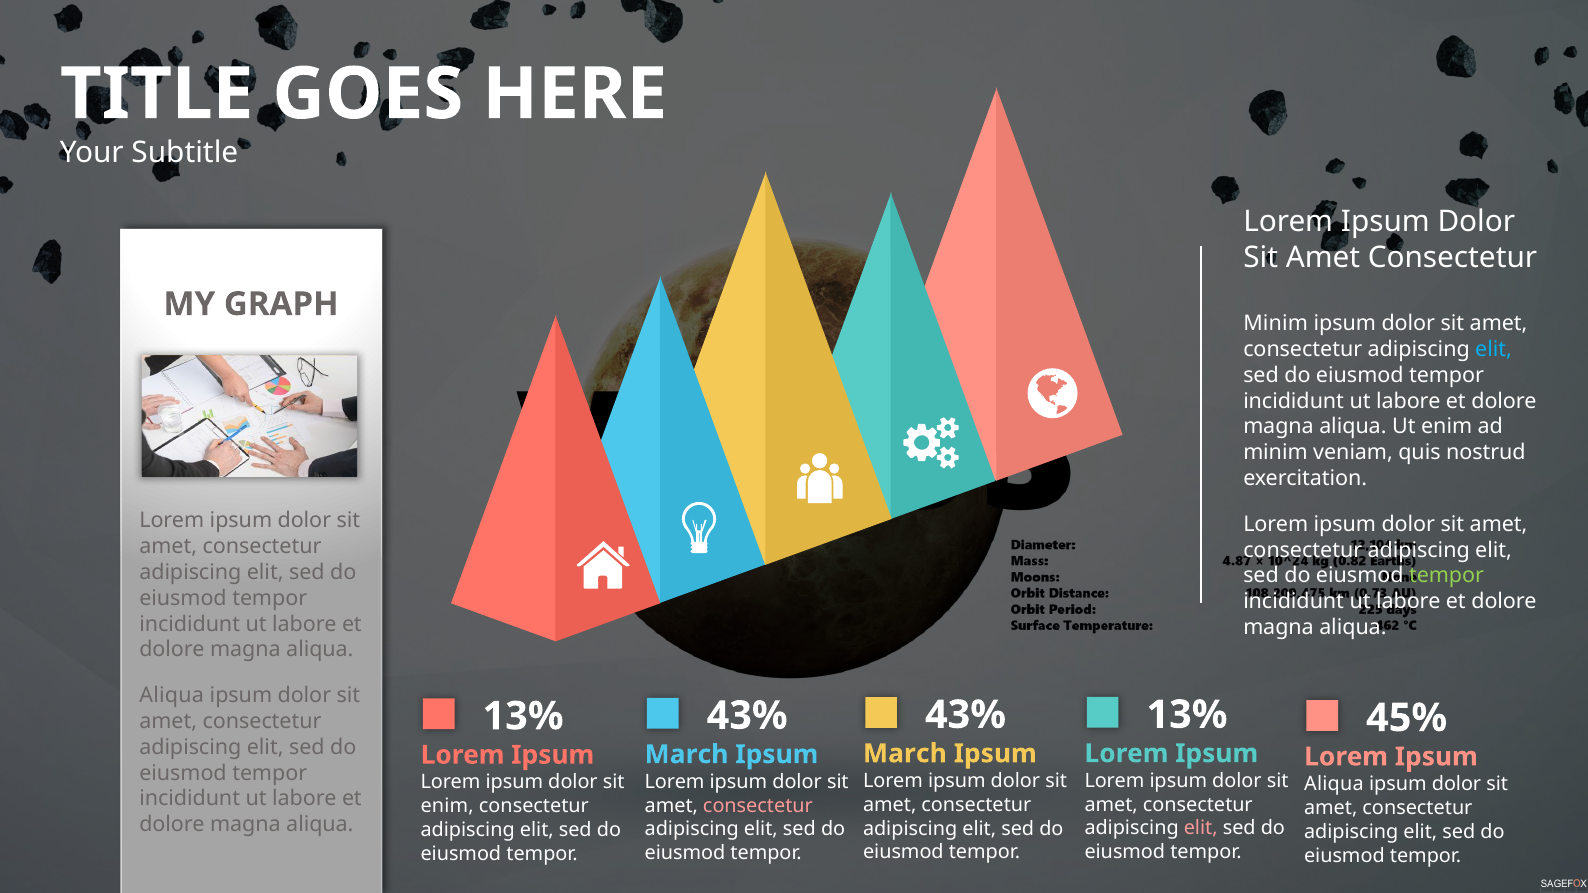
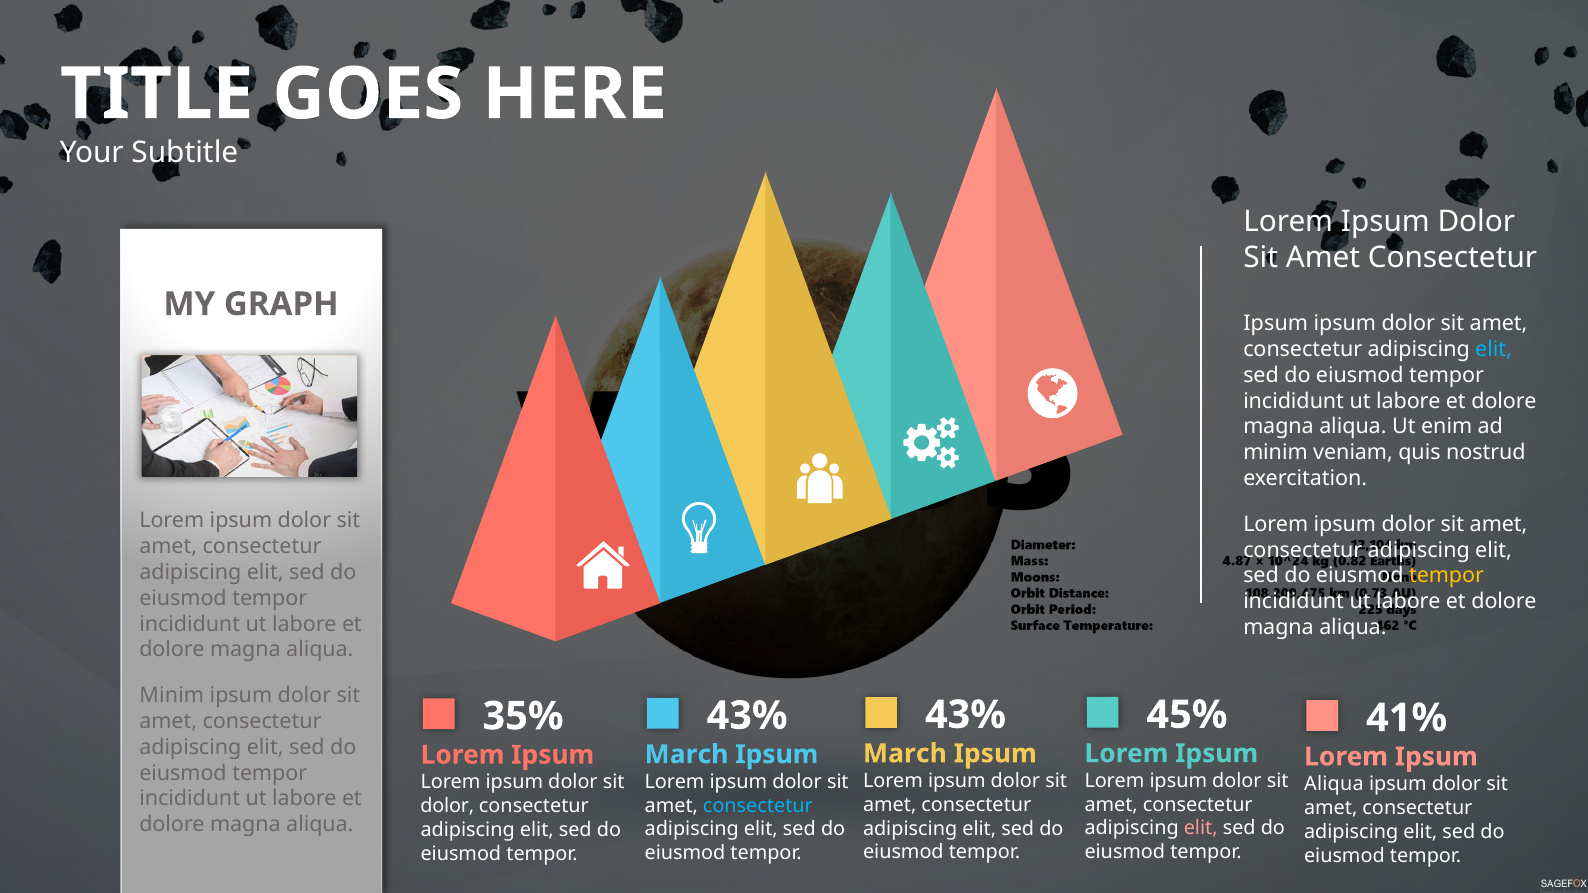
Minim: Minim -> Ipsum (1276, 324)
tempor colour: light green -> yellow (1447, 576)
Aliqua: Aliqua -> Minim (172, 696)
13%: 13% -> 45% (1187, 715)
13%: 13% -> 35% (523, 716)
45%: 45% -> 41% (1407, 718)
consectetur colour: pink -> light blue (758, 806)
enim: enim -> dolor (447, 806)
